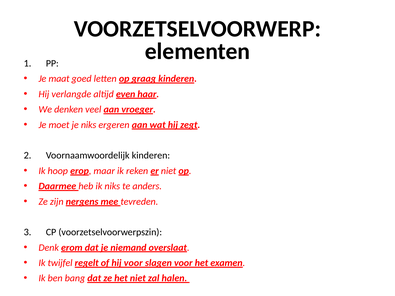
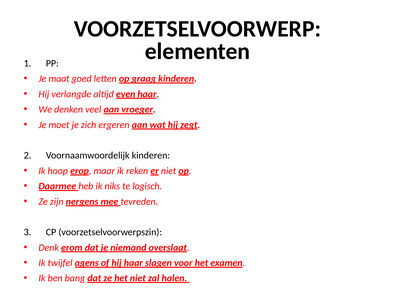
je niks: niks -> zich (89, 125)
anders: anders -> logisch (147, 186)
regelt: regelt -> agens (87, 263)
hij voor: voor -> haar (133, 263)
